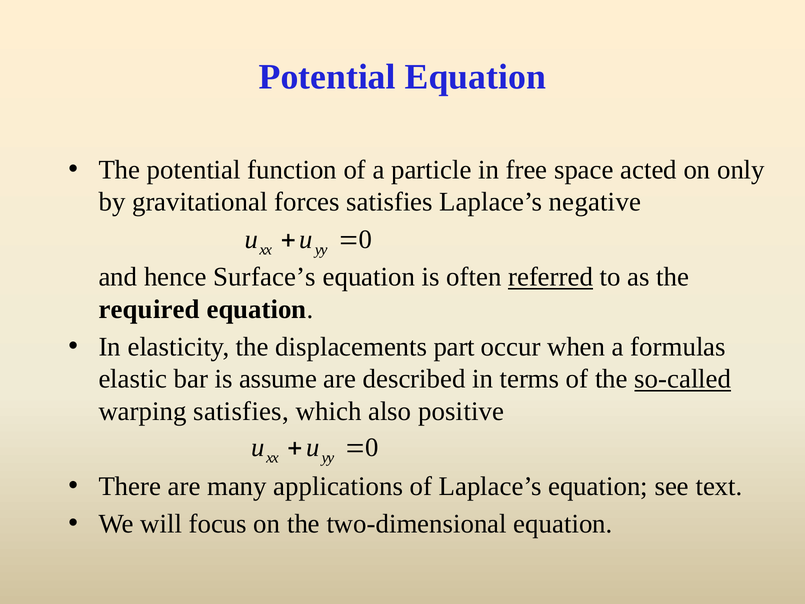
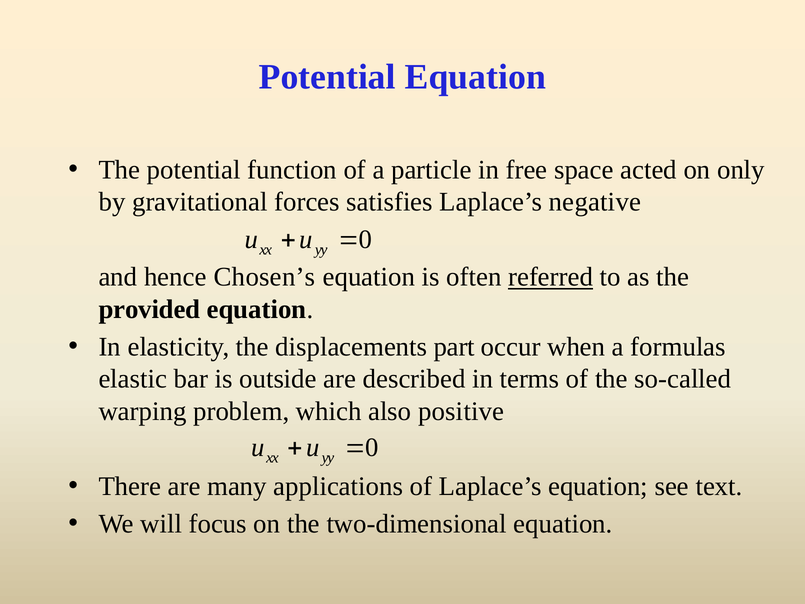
Surface’s: Surface’s -> Chosen’s (265, 277)
required: required -> provided (149, 309)
assume: assume -> outside (278, 379)
so-called underline: present -> none (683, 379)
warping satisfies: satisfies -> problem (241, 411)
